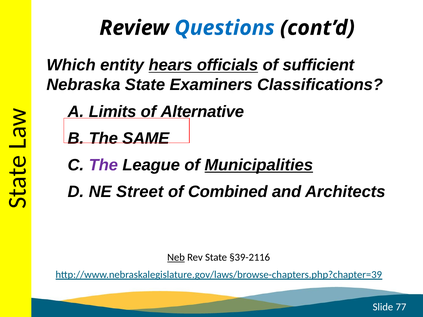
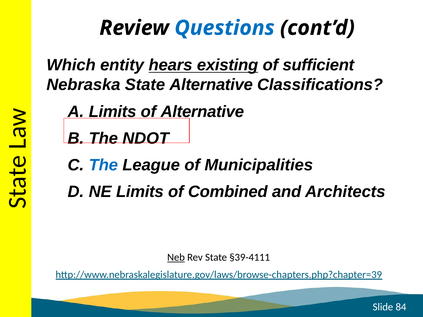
officials: officials -> existing (228, 65)
State Examiners: Examiners -> Alternative (211, 85)
SAME: SAME -> NDOT (146, 138)
The colour: purple -> blue (103, 165)
Municipalities underline: present -> none (259, 165)
NE Street: Street -> Limits (140, 192)
§39-2116: §39-2116 -> §39-4111 (250, 258)
77: 77 -> 84 (401, 307)
